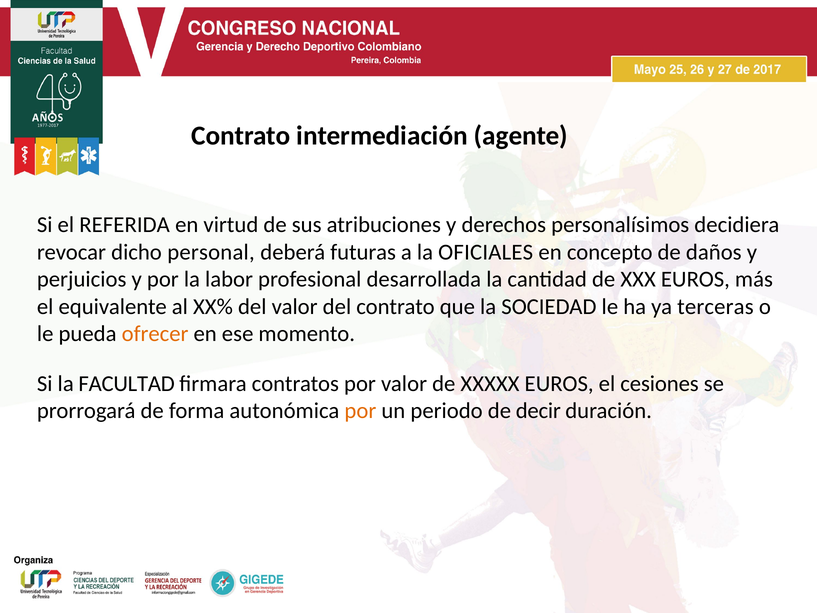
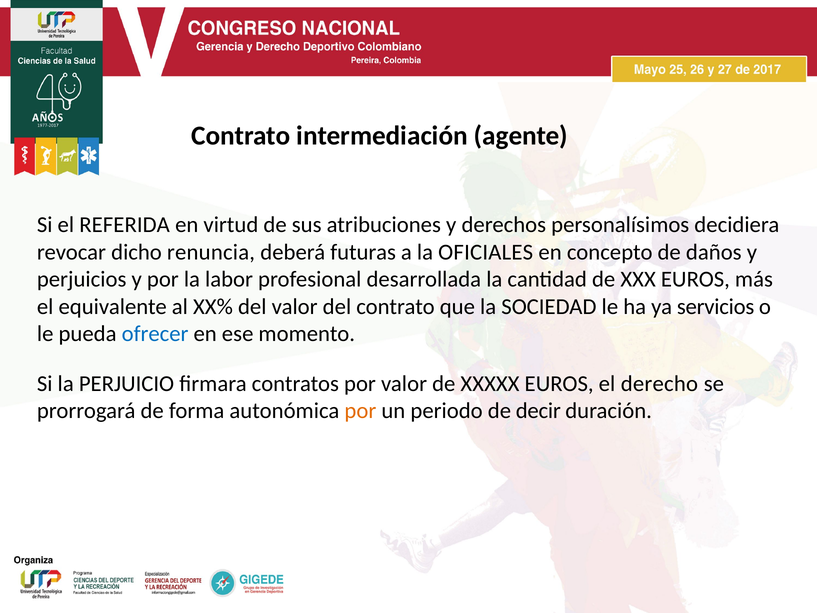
personal: personal -> renuncia (211, 252)
terceras: terceras -> servicios (716, 306)
ofrecer colour: orange -> blue (155, 334)
FACULTAD: FACULTAD -> PERJUICIO (127, 383)
cesiones: cesiones -> derecho (659, 383)
